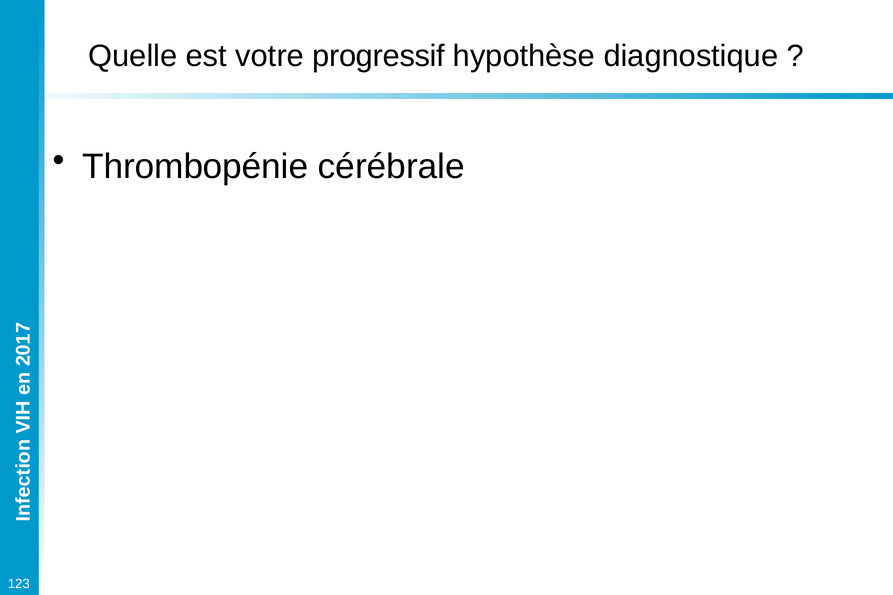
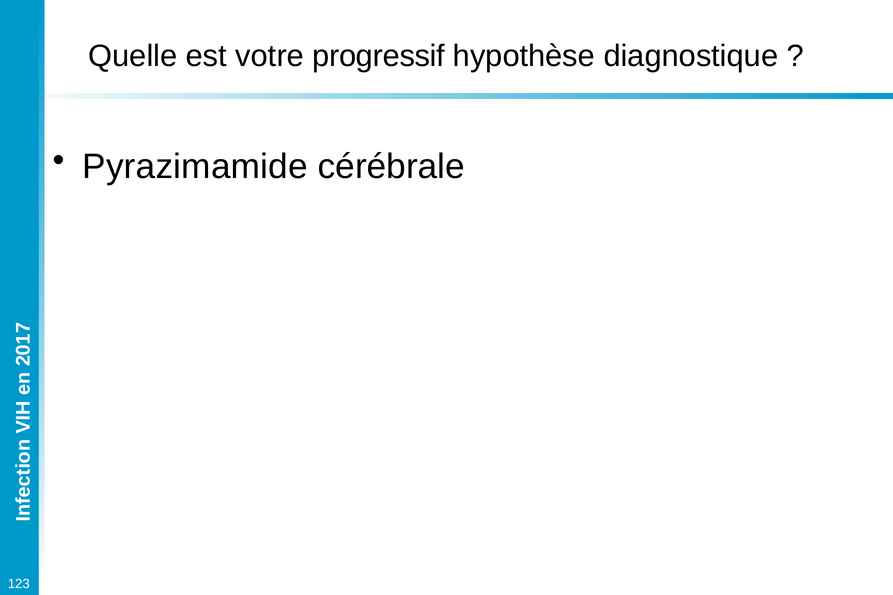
Thrombopénie: Thrombopénie -> Pyrazimamide (195, 167)
